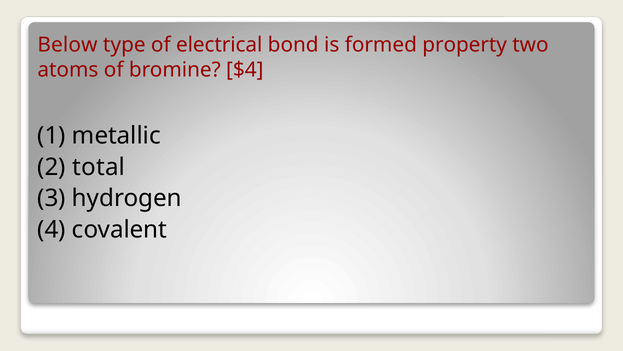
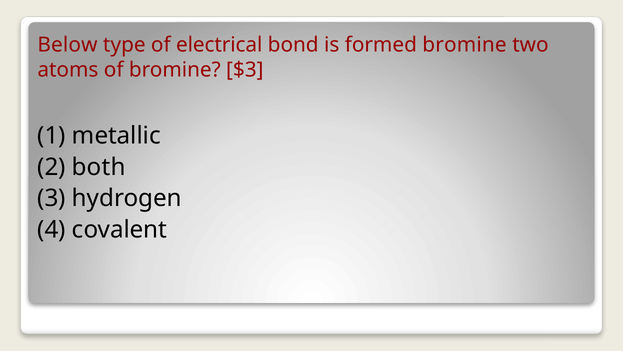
formed property: property -> bromine (464, 45)
$4: $4 -> $3 (245, 70)
total: total -> both (99, 167)
